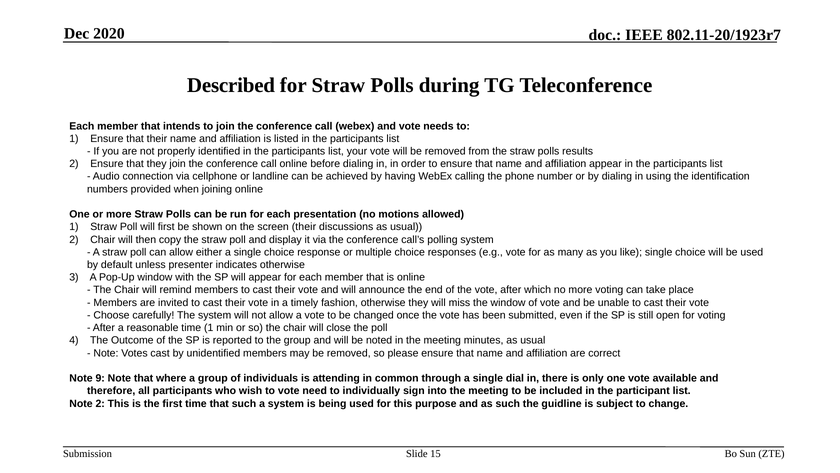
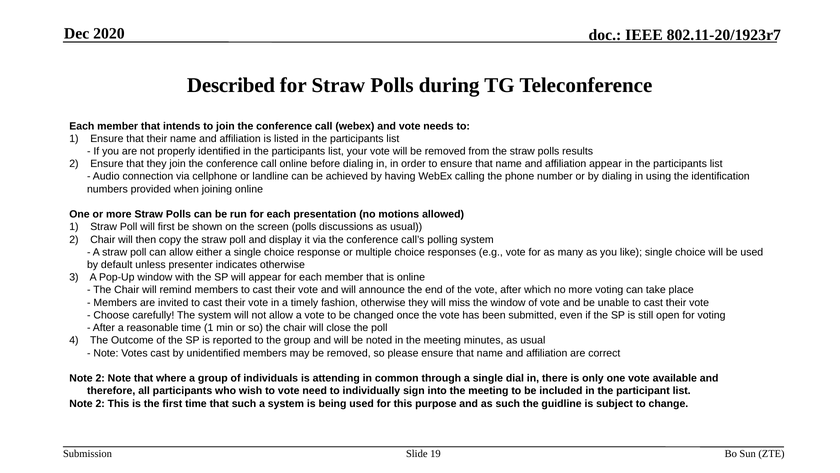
screen their: their -> polls (304, 227)
9: 9 -> 2 (100, 378)
15: 15 -> 19 (435, 453)
